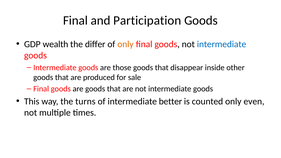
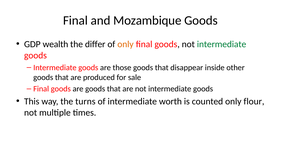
Participation: Participation -> Mozambique (147, 20)
intermediate colour: blue -> green (222, 44)
better: better -> worth (170, 101)
even: even -> flour (254, 101)
